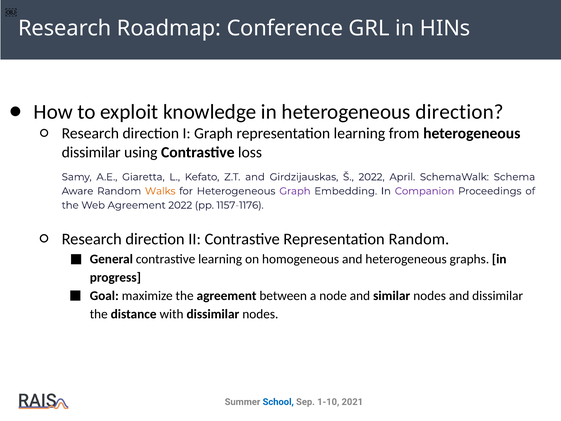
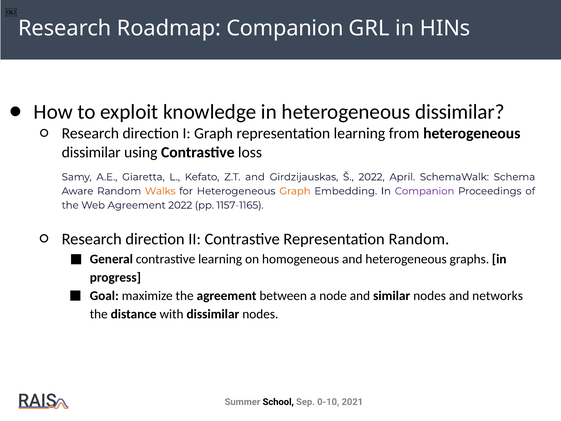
Roadmap Conference: Conference -> Companion (285, 28)
in heterogeneous direction: direction -> dissimilar (460, 112)
Graph colour: purple -> orange (295, 191)
1157-1176: 1157-1176 -> 1157-1165 (240, 205)
and dissimilar: dissimilar -> networks (498, 296)
School colour: blue -> black (278, 402)
1-10: 1-10 -> 0-10 (328, 402)
